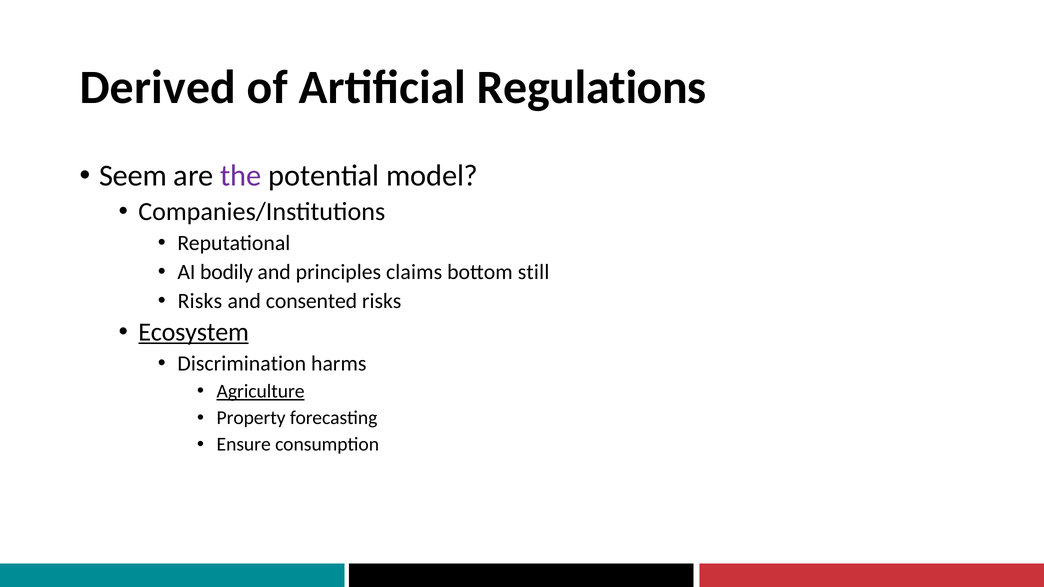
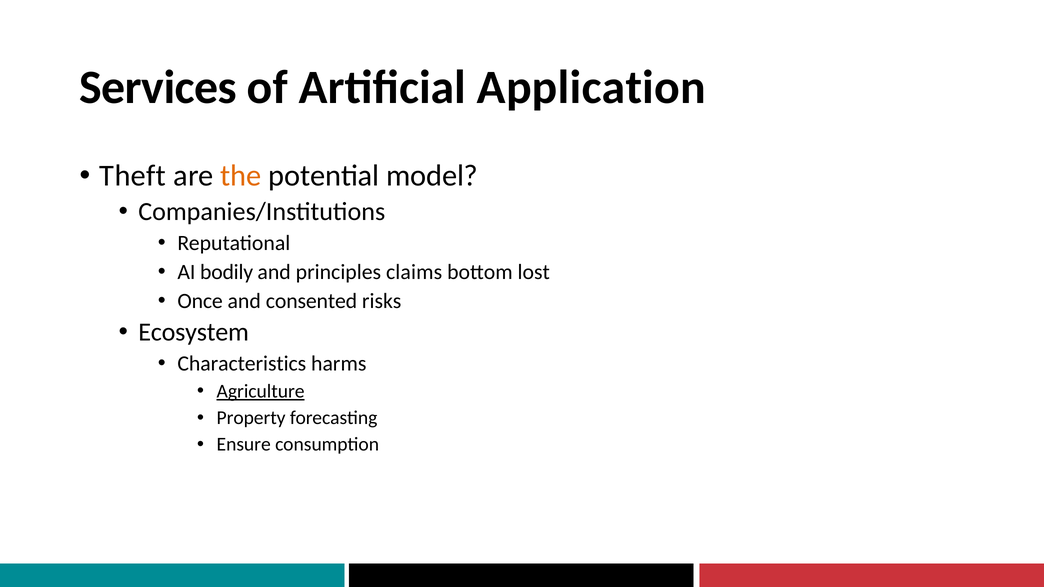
Derived: Derived -> Services (158, 88)
Regulations: Regulations -> Application (591, 88)
Seem: Seem -> Theft (133, 176)
the colour: purple -> orange (241, 176)
still: still -> lost (534, 272)
Risks: Risks -> Once (200, 301)
Ecosystem underline: present -> none (194, 332)
Discrimination: Discrimination -> Characteristics (242, 364)
